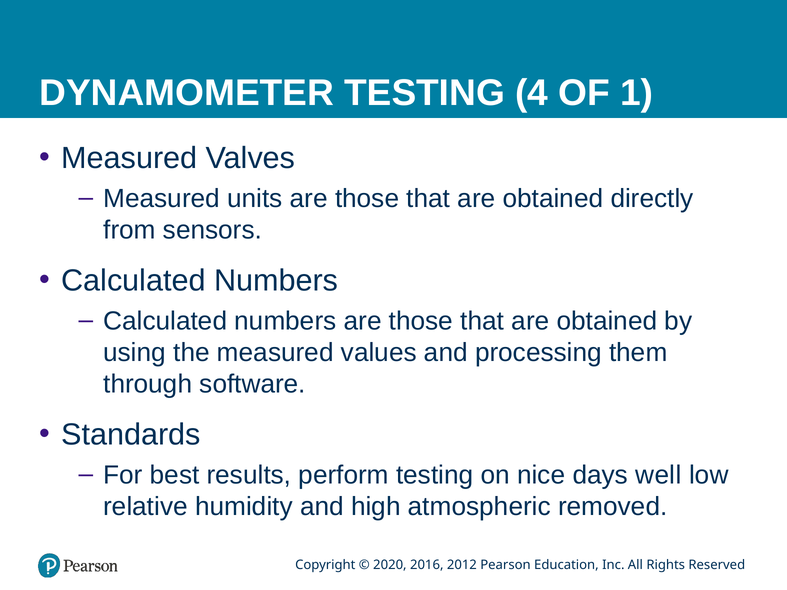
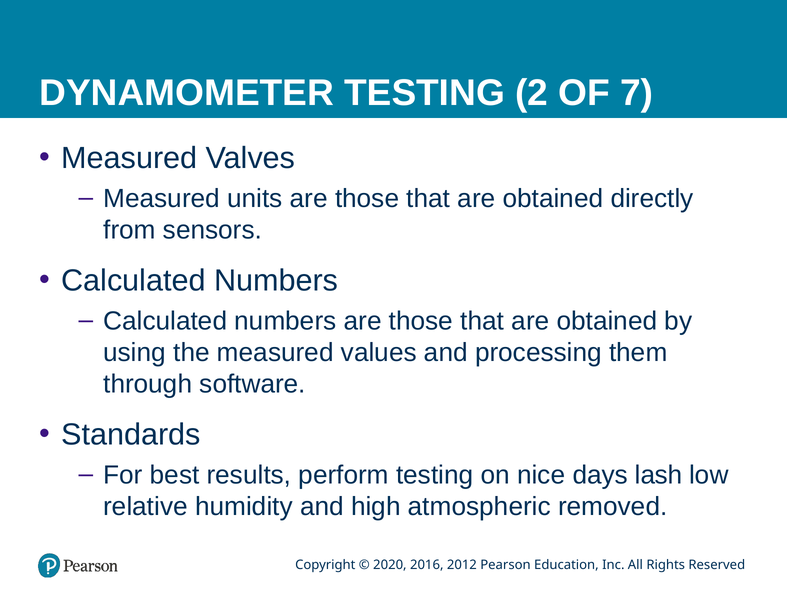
4: 4 -> 2 (532, 93)
1: 1 -> 7 (637, 93)
well: well -> lash (659, 475)
